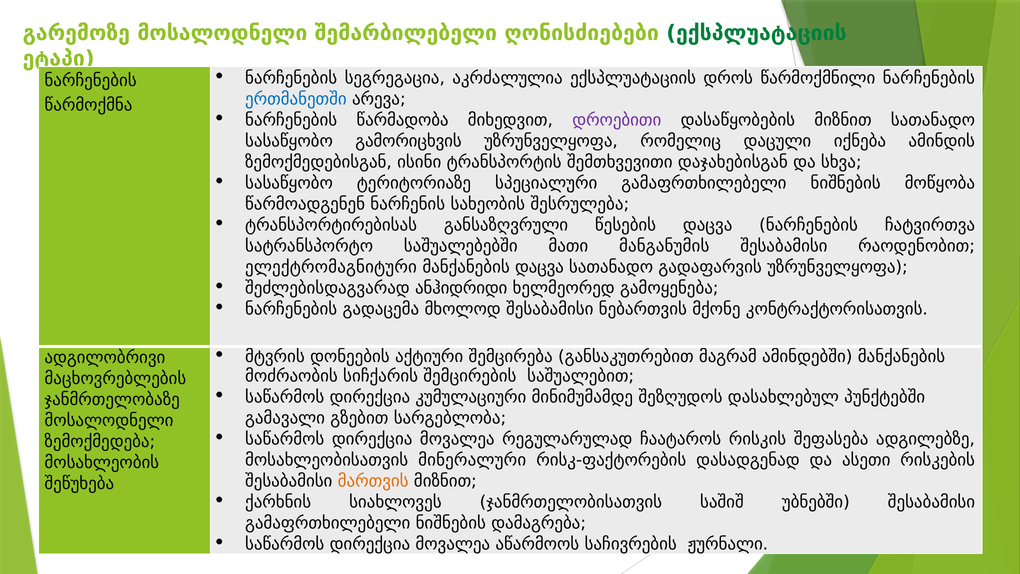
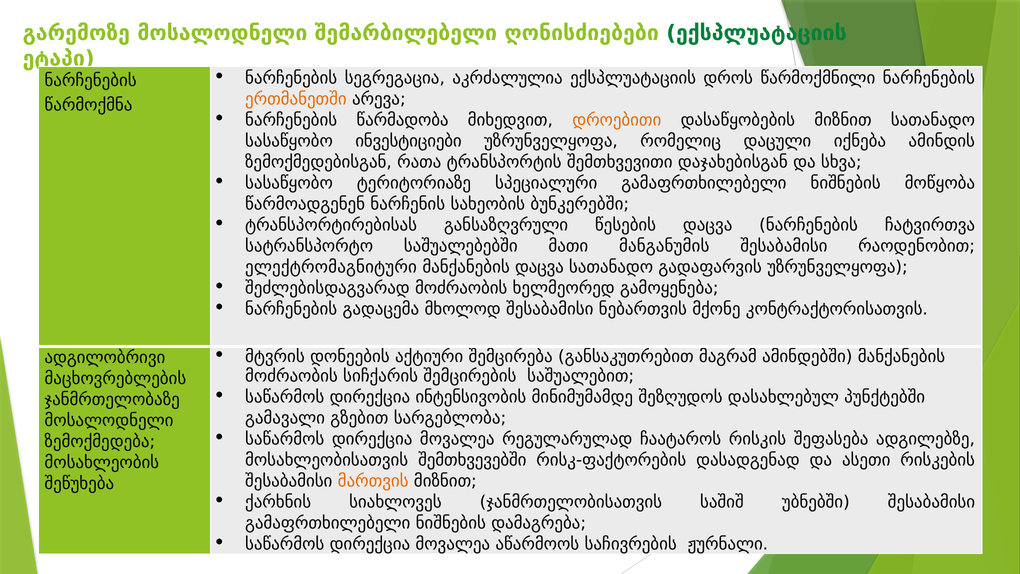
ერთმანეთში colour: blue -> orange (296, 99)
დროებითი colour: purple -> orange (617, 120)
გამორიცხვის: გამორიცხვის -> ინვესტიციები (409, 141)
ისინი: ისინი -> რათა (419, 162)
შესრულება: შესრულება -> ბუნკერებში (580, 204)
შეძლებისდაგვარად ანჰიდრიდი: ანჰიდრიდი -> მოძრაობის (461, 288)
კუმულაციური: კუმულაციური -> ინტენსივობის (471, 397)
მინერალური: მინერალური -> შემთხვევებში (472, 460)
